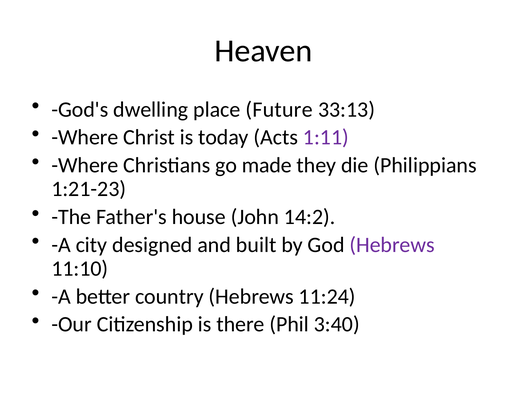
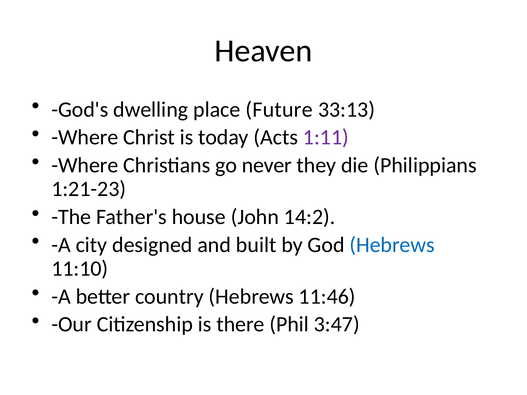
made: made -> never (267, 165)
Hebrews colour: purple -> blue (392, 245)
11:24: 11:24 -> 11:46 (327, 297)
3:40: 3:40 -> 3:47 (337, 325)
